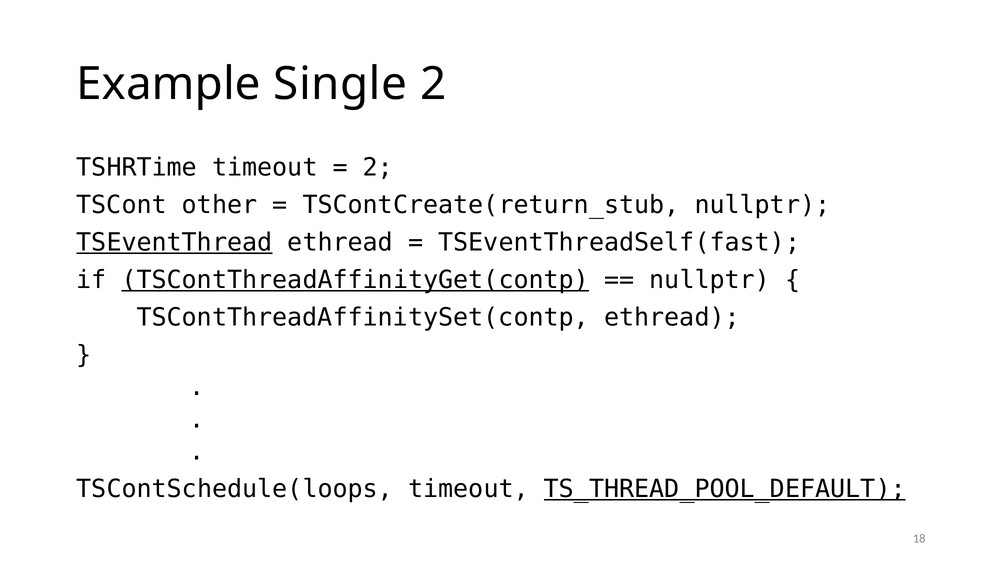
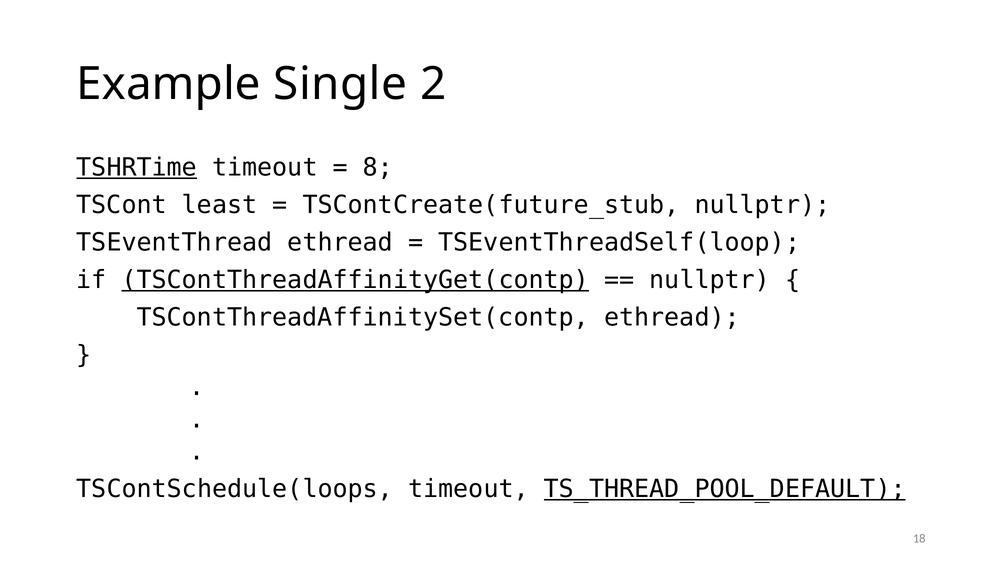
TSHRTime underline: none -> present (137, 167)
2: 2 -> 8 (378, 167)
other: other -> least (220, 205)
TSContCreate(return_stub: TSContCreate(return_stub -> TSContCreate(future_stub (491, 205)
TSEventThread underline: present -> none (174, 242)
TSEventThreadSelf(fast: TSEventThreadSelf(fast -> TSEventThreadSelf(loop (619, 242)
